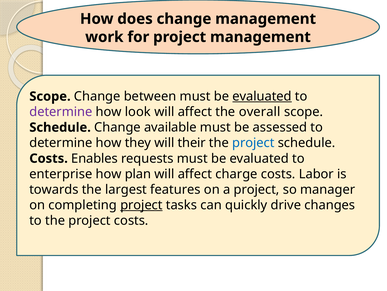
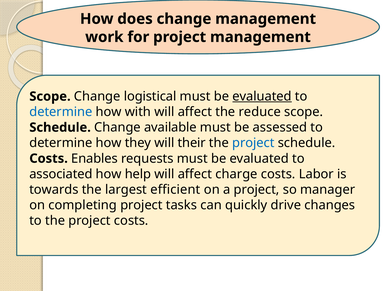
between: between -> logistical (150, 96)
determine colour: purple -> blue (61, 112)
look: look -> with (138, 112)
overall: overall -> reduce (260, 112)
enterprise: enterprise -> associated (61, 174)
plan: plan -> help (138, 174)
features: features -> efficient (175, 189)
project underline: present -> none (141, 205)
